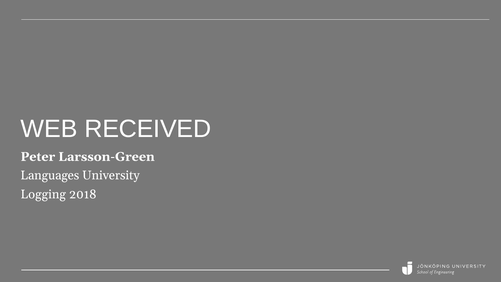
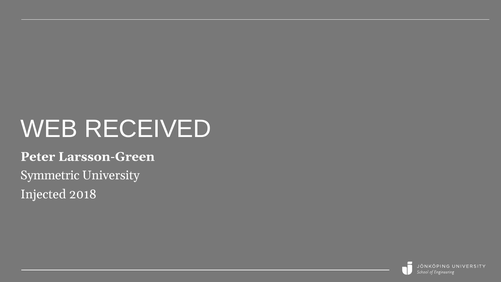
Languages: Languages -> Symmetric (50, 175)
Logging: Logging -> Injected (43, 194)
